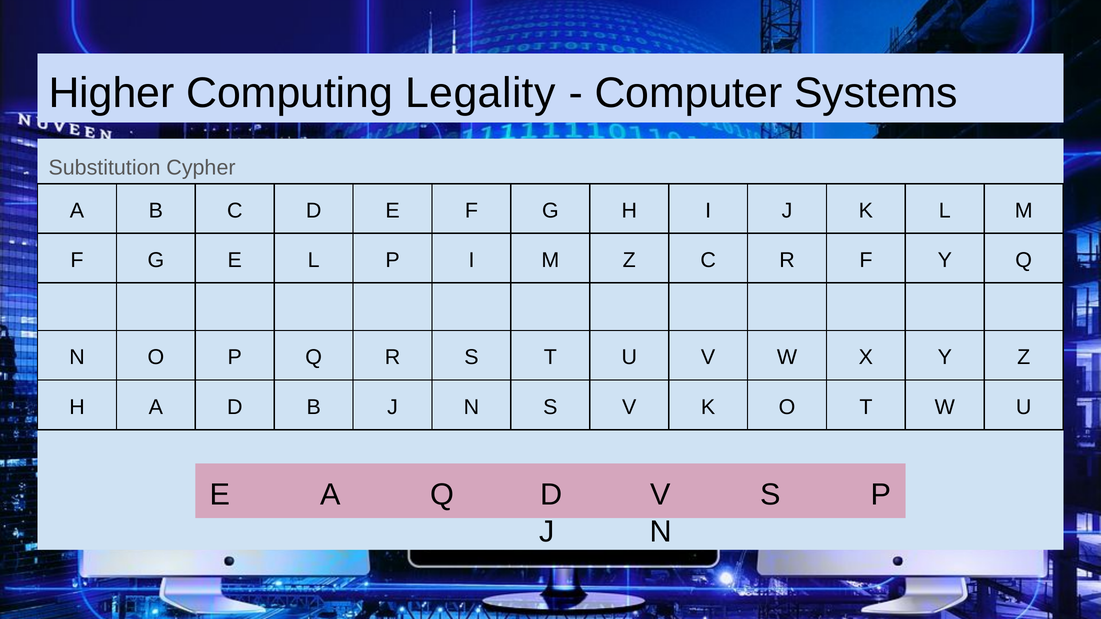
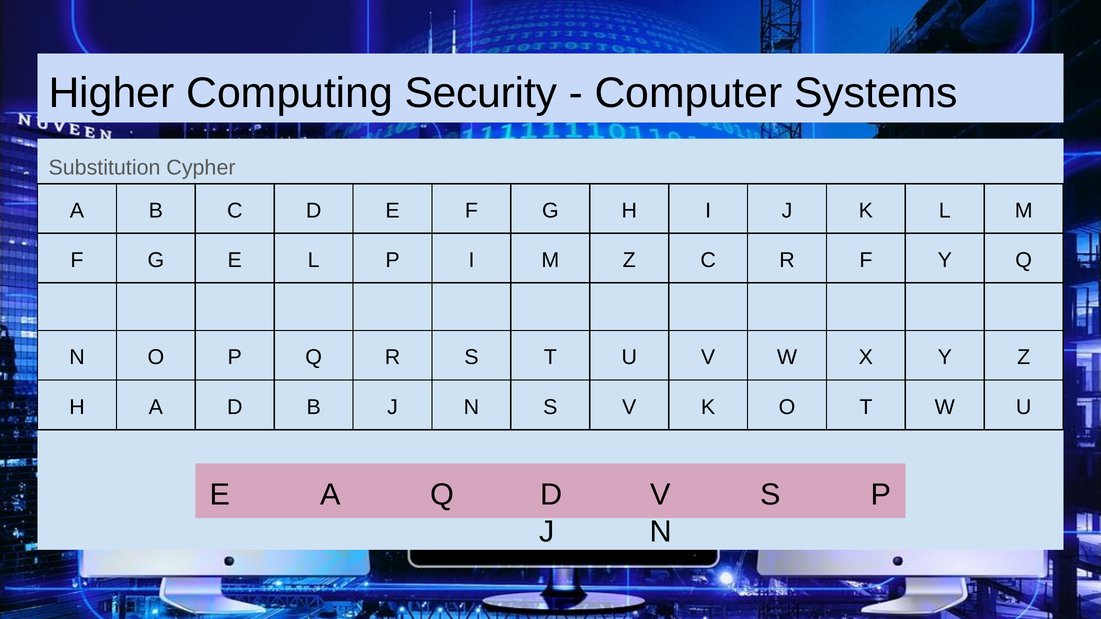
Legality: Legality -> Security (481, 93)
